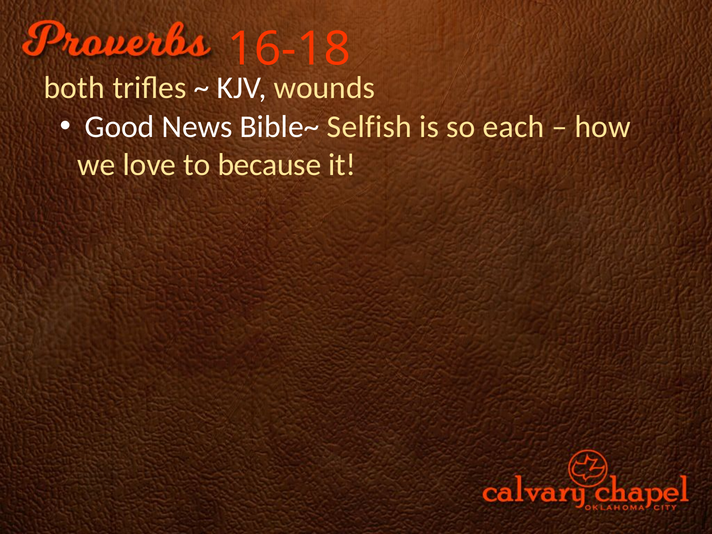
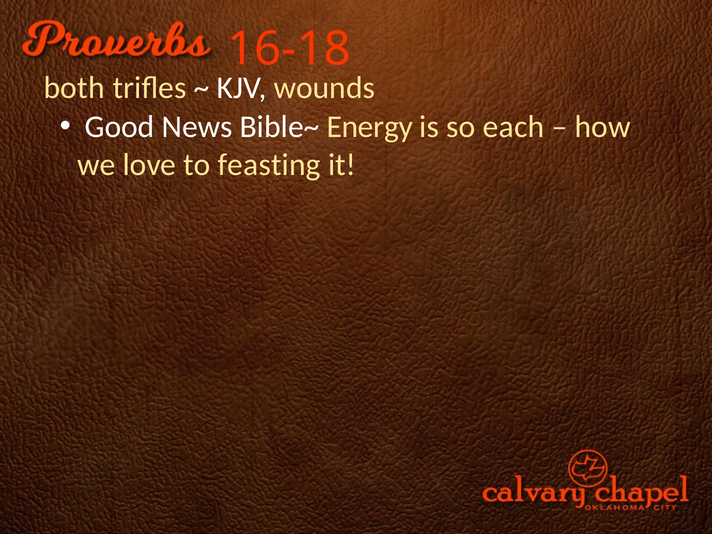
Selfish: Selfish -> Energy (370, 127)
because: because -> feasting (269, 165)
